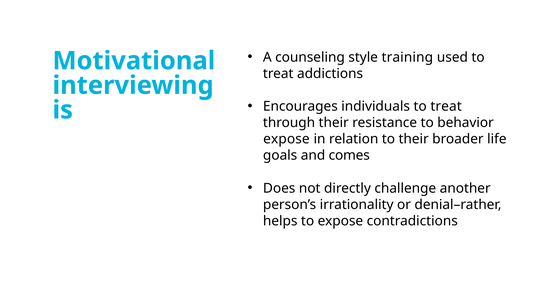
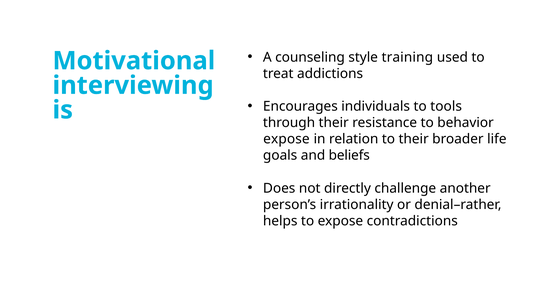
individuals to treat: treat -> tools (446, 106)
comes: comes -> beliefs (349, 155)
